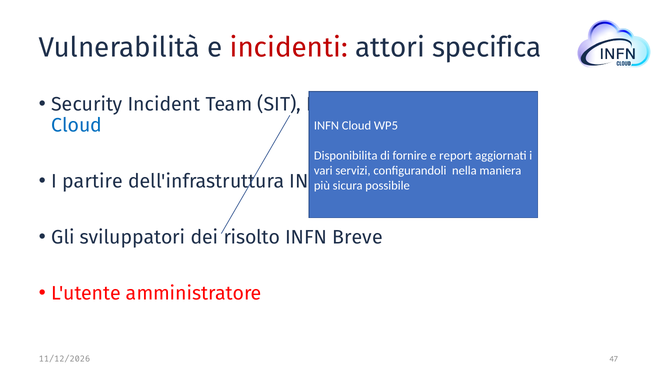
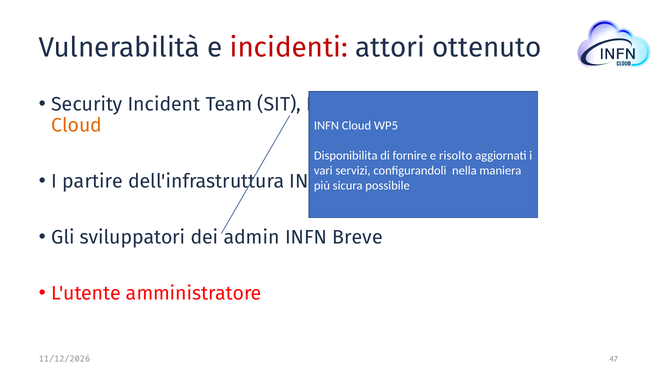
specifica: specifica -> ottenuto (487, 48)
Cloud colour: blue -> orange (77, 125)
report: report -> risolto (456, 156)
risolto: risolto -> admin (252, 237)
